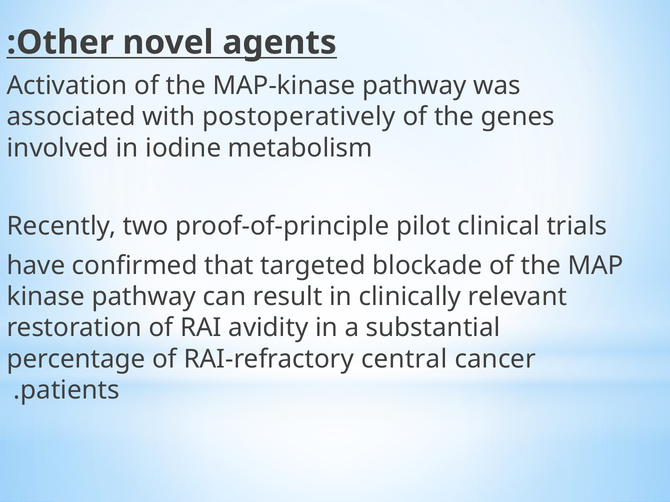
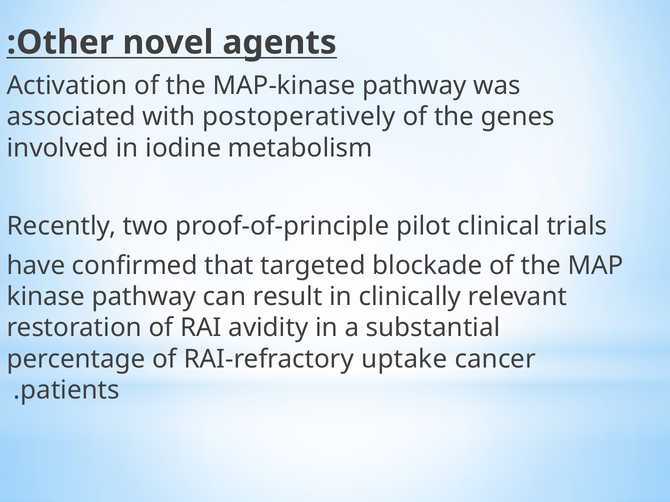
central: central -> uptake (404, 359)
